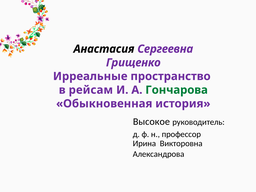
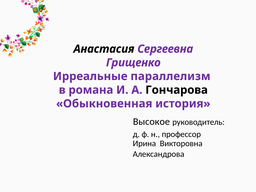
пространство: пространство -> параллелизм (170, 76)
рейсам: рейсам -> романа (91, 90)
Гончарова colour: green -> black (177, 90)
